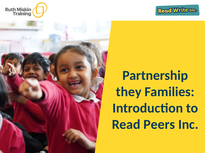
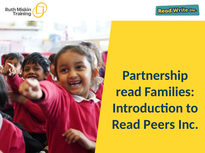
they: they -> read (129, 92)
